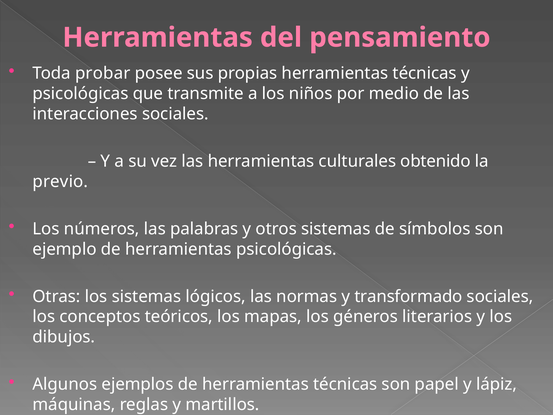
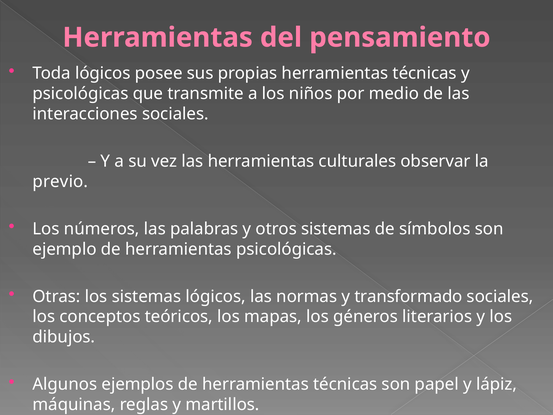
Toda probar: probar -> lógicos (103, 73)
obtenido: obtenido -> observar (435, 161)
